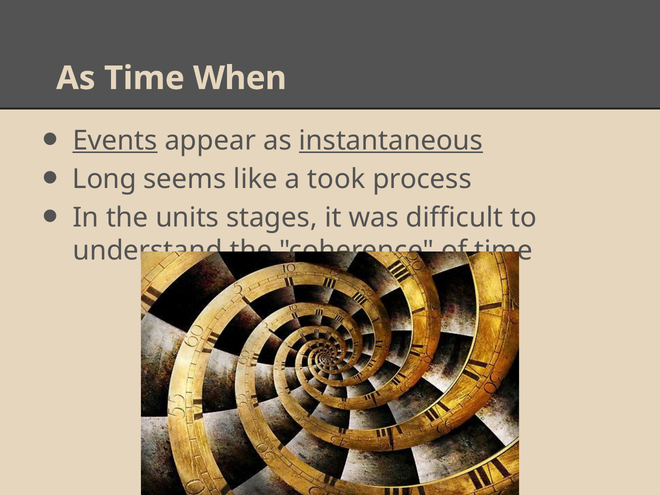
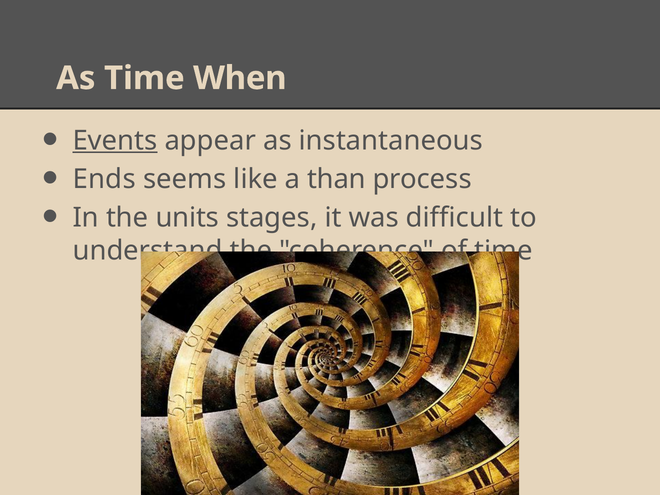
instantaneous underline: present -> none (391, 141)
Long: Long -> Ends (104, 179)
took: took -> than (337, 179)
